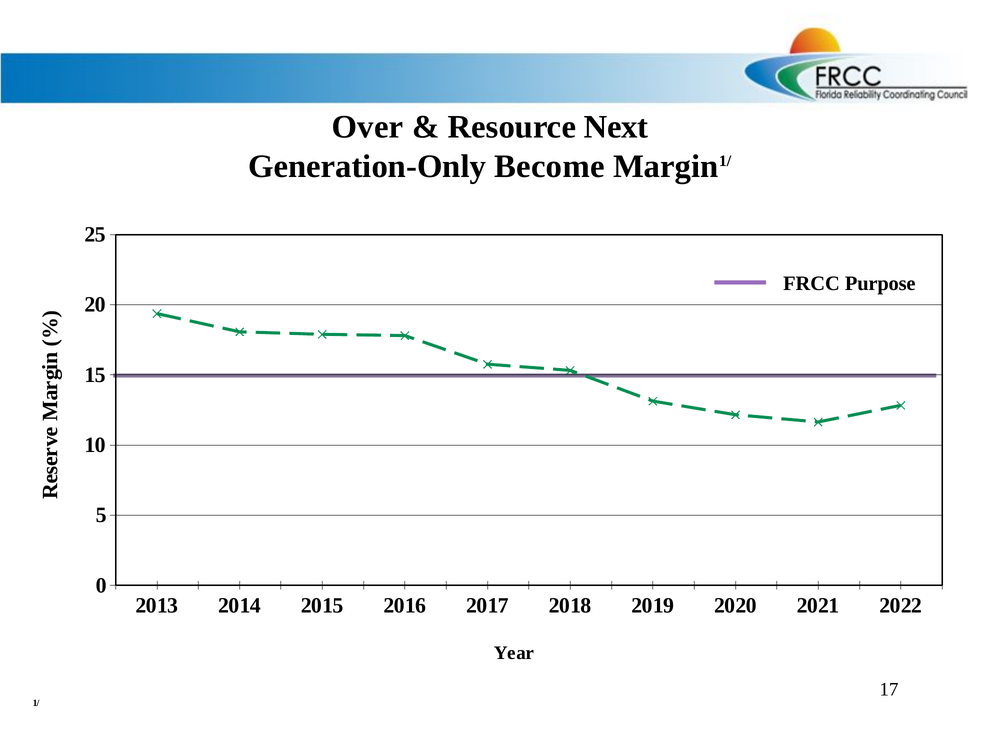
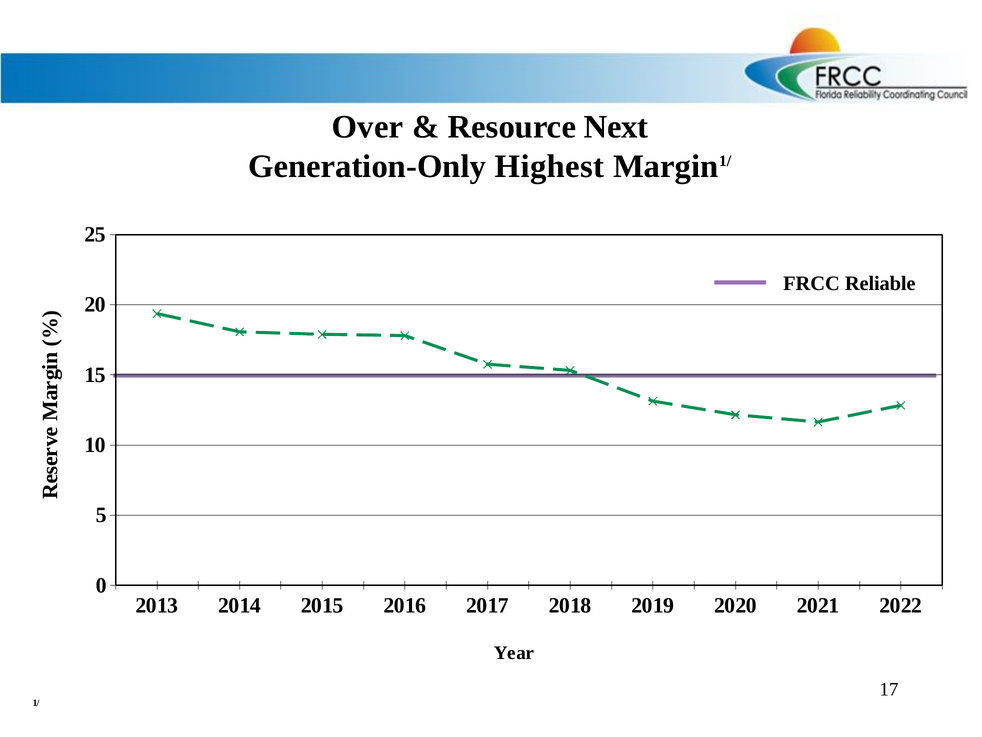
Become: Become -> Highest (549, 166)
Purpose: Purpose -> Reliable (880, 283)
